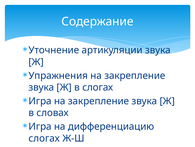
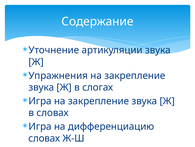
слогах: слогах -> словах (44, 138)
